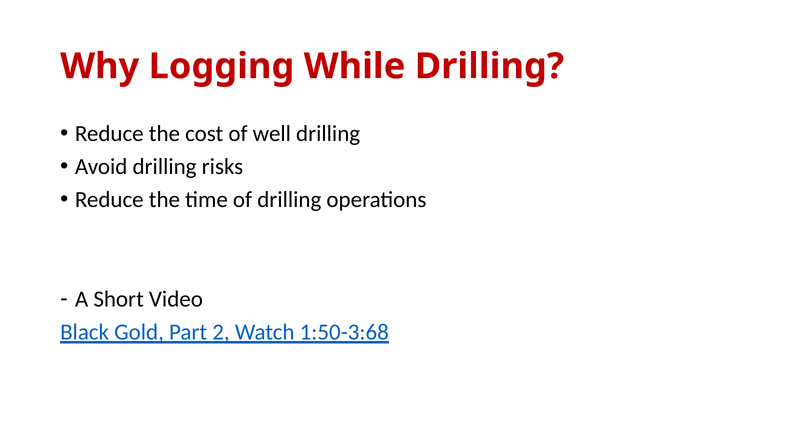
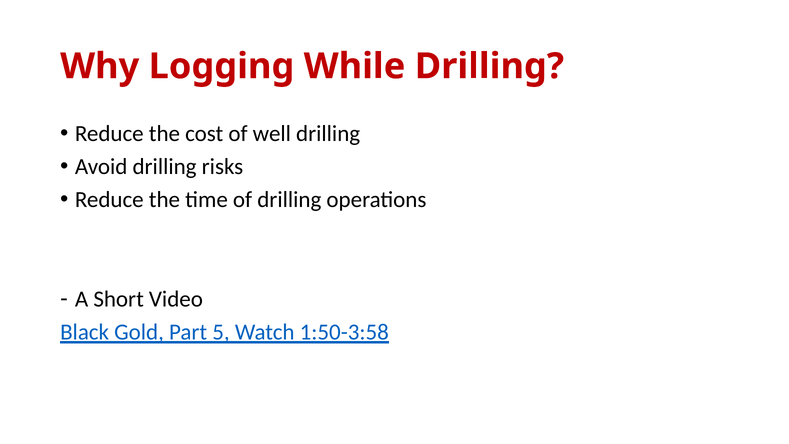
2: 2 -> 5 (221, 332)
1:50-3:68: 1:50-3:68 -> 1:50-3:58 (344, 332)
